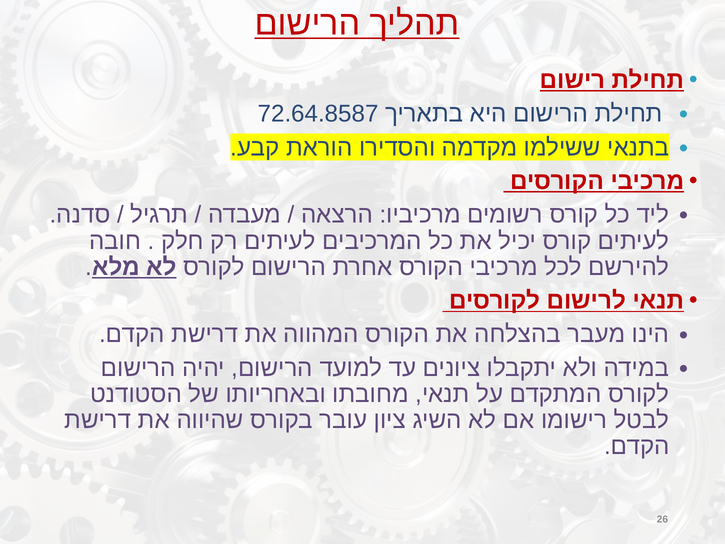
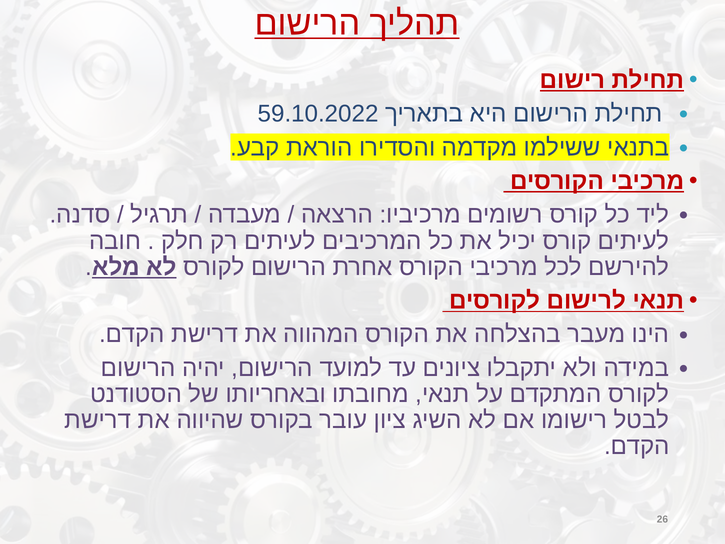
72.64.8587: 72.64.8587 -> 59.10.2022 (318, 114)
